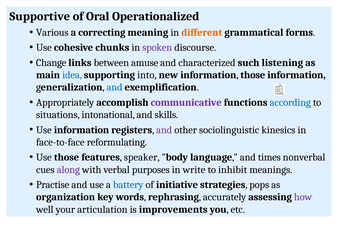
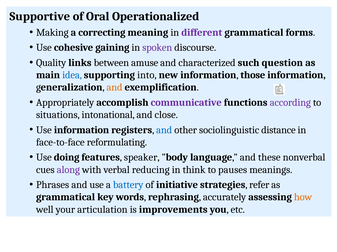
Various: Various -> Making (52, 33)
different colour: orange -> purple (202, 33)
chunks: chunks -> gaining (112, 48)
Change: Change -> Quality (51, 63)
listening: listening -> question (282, 63)
and colour: blue -> orange (114, 88)
according colour: blue -> purple (290, 103)
skills: skills -> close (166, 115)
and colour: purple -> blue (164, 130)
kinesics: kinesics -> distance (278, 130)
Use those: those -> doing (67, 158)
times: times -> these (269, 158)
purposes: purposes -> reducing (151, 170)
write: write -> think (194, 170)
inhibit: inhibit -> pauses (233, 170)
Practise: Practise -> Phrases (53, 185)
pops: pops -> refer (259, 185)
organization: organization -> grammatical (66, 198)
how colour: purple -> orange (303, 198)
